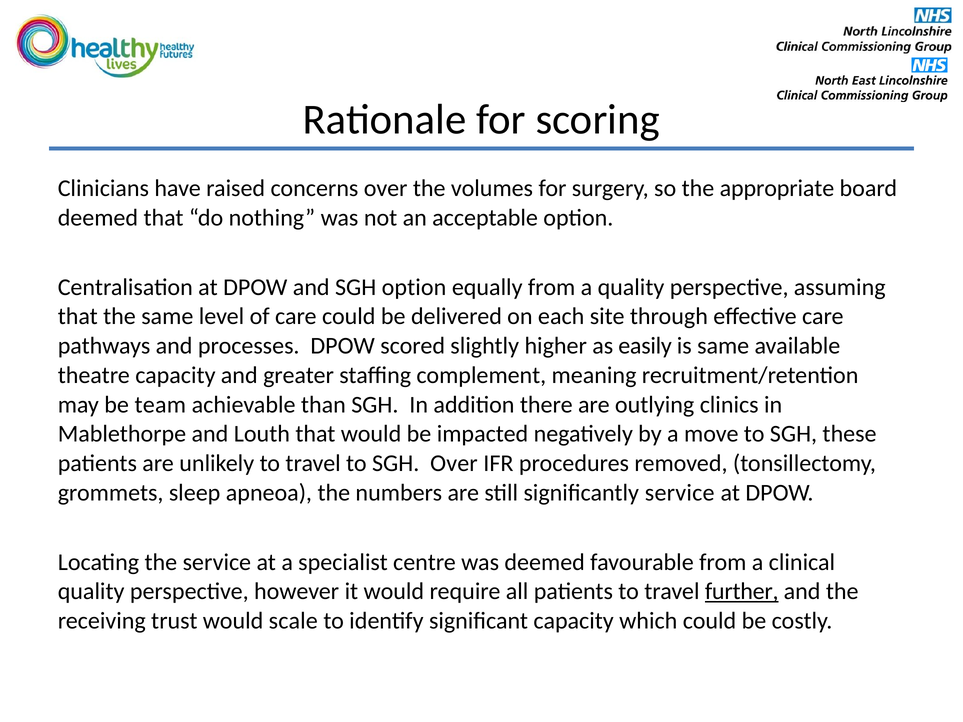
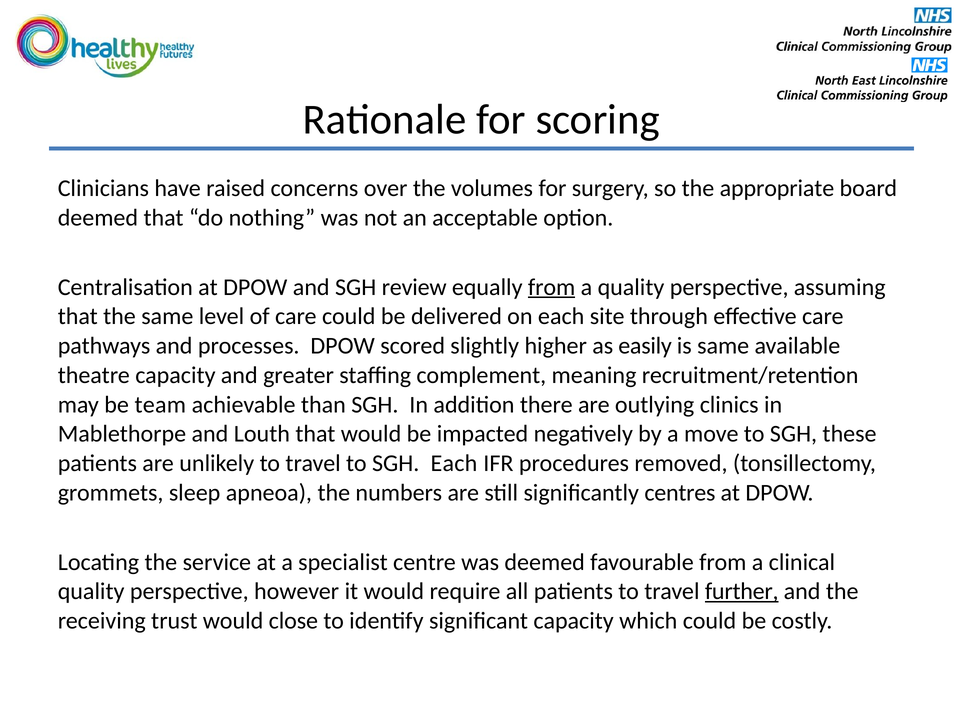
SGH option: option -> review (414, 287)
from underline: none -> present (552, 287)
SGH Over: Over -> Each (454, 463)
significantly service: service -> centres (680, 493)
scale: scale -> close (293, 621)
